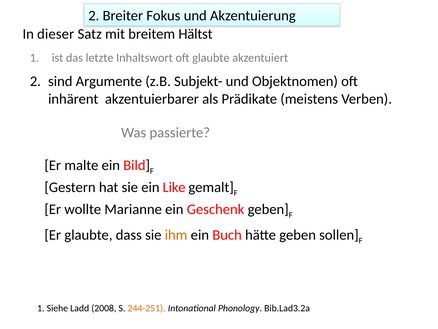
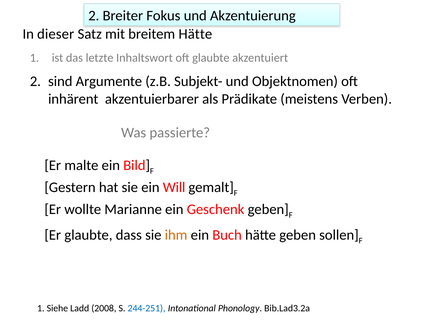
breitem Hältst: Hältst -> Hätte (195, 34)
Like: Like -> Will (174, 187)
244-251 colour: orange -> blue (147, 308)
